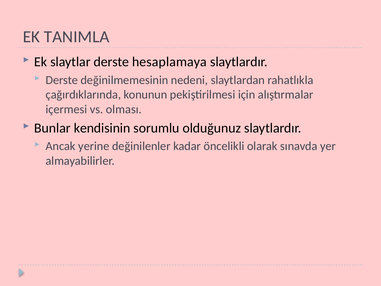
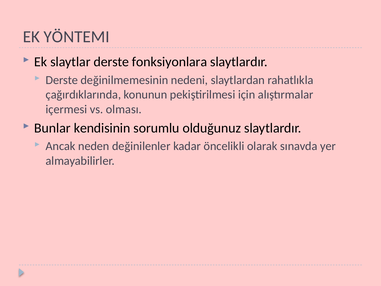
TANIMLA: TANIMLA -> YÖNTEMI (77, 37)
hesaplamaya: hesaplamaya -> fonksiyonlara (170, 62)
yerine: yerine -> neden (94, 146)
